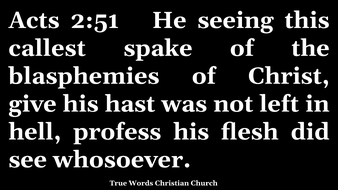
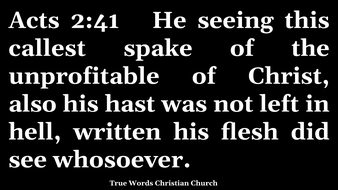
2:51: 2:51 -> 2:41 (95, 20)
blasphemies: blasphemies -> unprofitable (84, 76)
give: give -> also (33, 104)
profess: profess -> written (117, 132)
